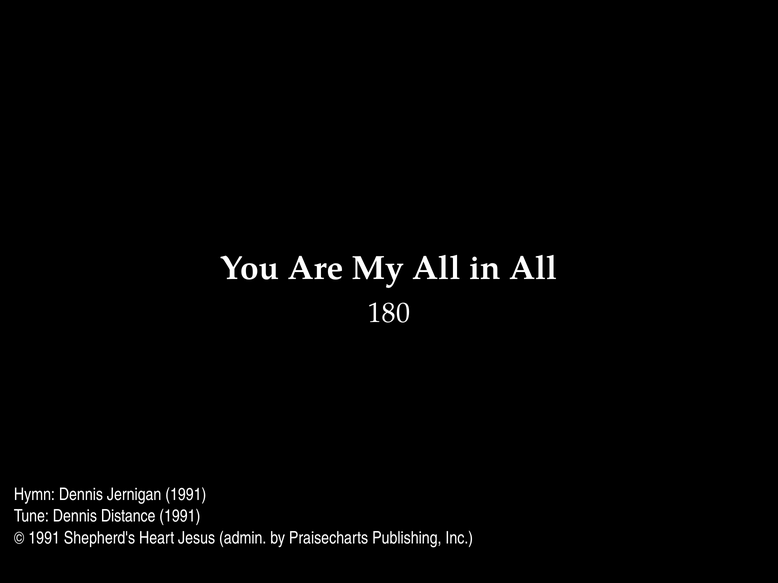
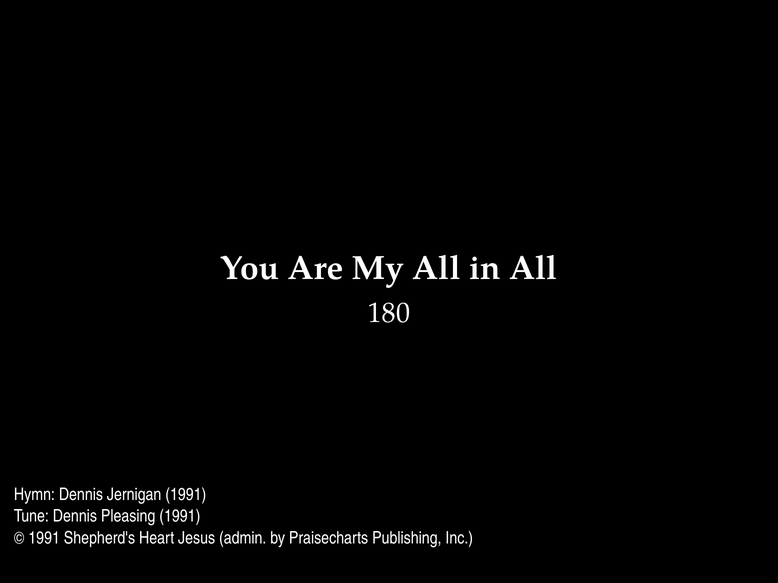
Distance: Distance -> Pleasing (128, 517)
